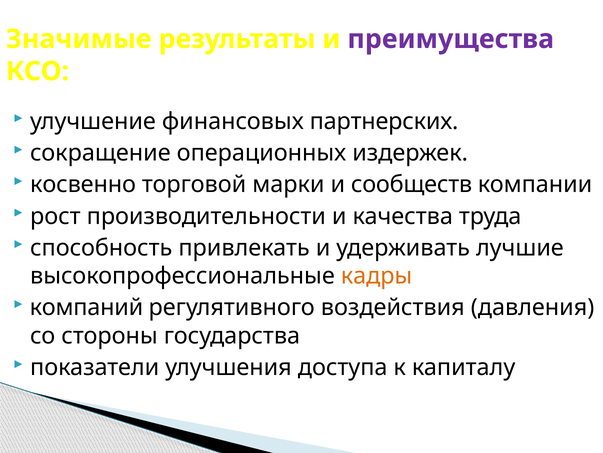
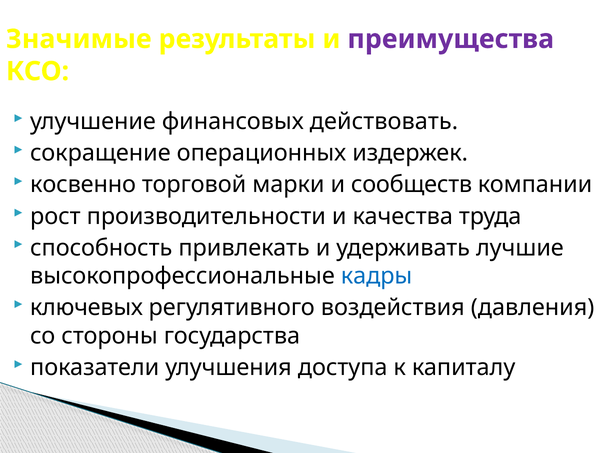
партнерских: партнерских -> действовать (384, 121)
кадры colour: orange -> blue (377, 276)
компаний: компаний -> ключевых (86, 307)
